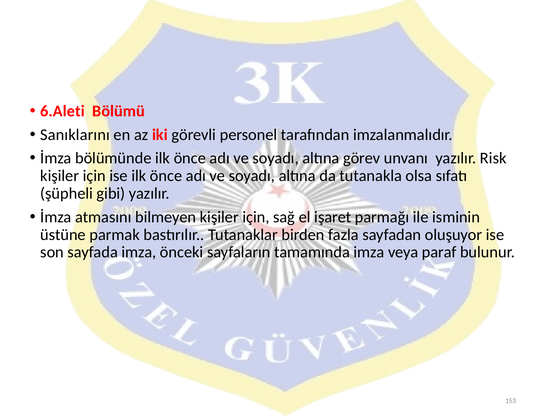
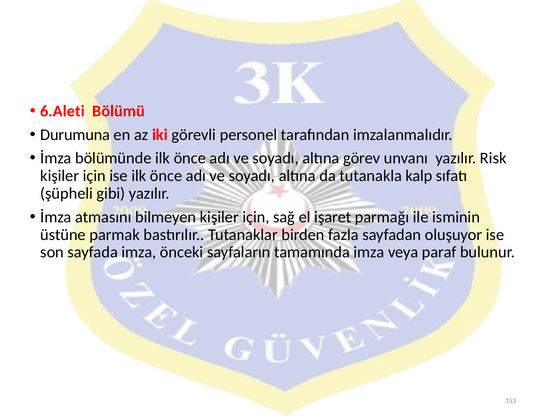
Sanıklarını: Sanıklarını -> Durumuna (75, 135)
olsa: olsa -> kalp (419, 176)
